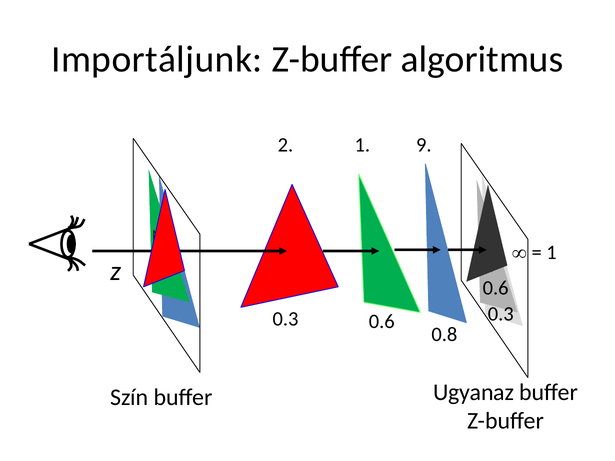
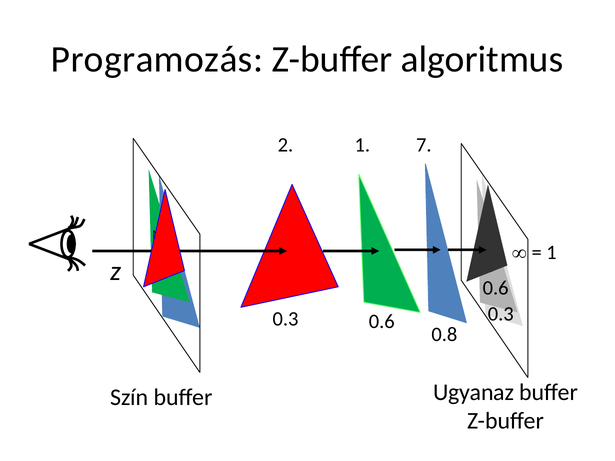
Importáljunk: Importáljunk -> Programozás (157, 60)
9: 9 -> 7 (424, 145)
